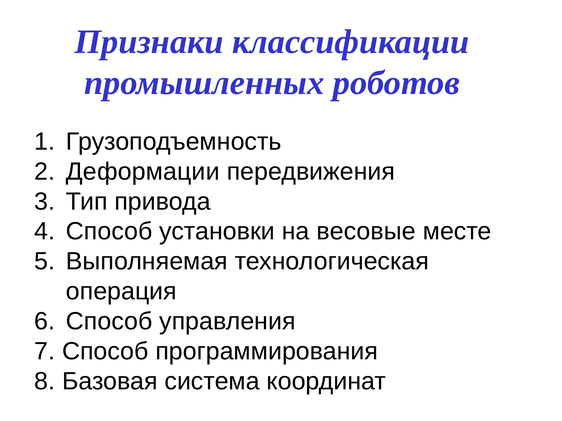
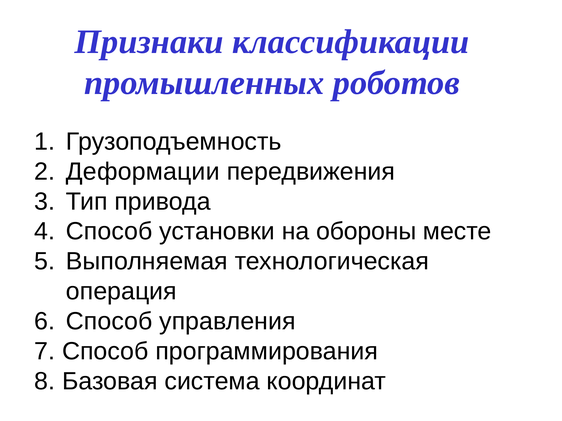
весовые: весовые -> обороны (366, 232)
